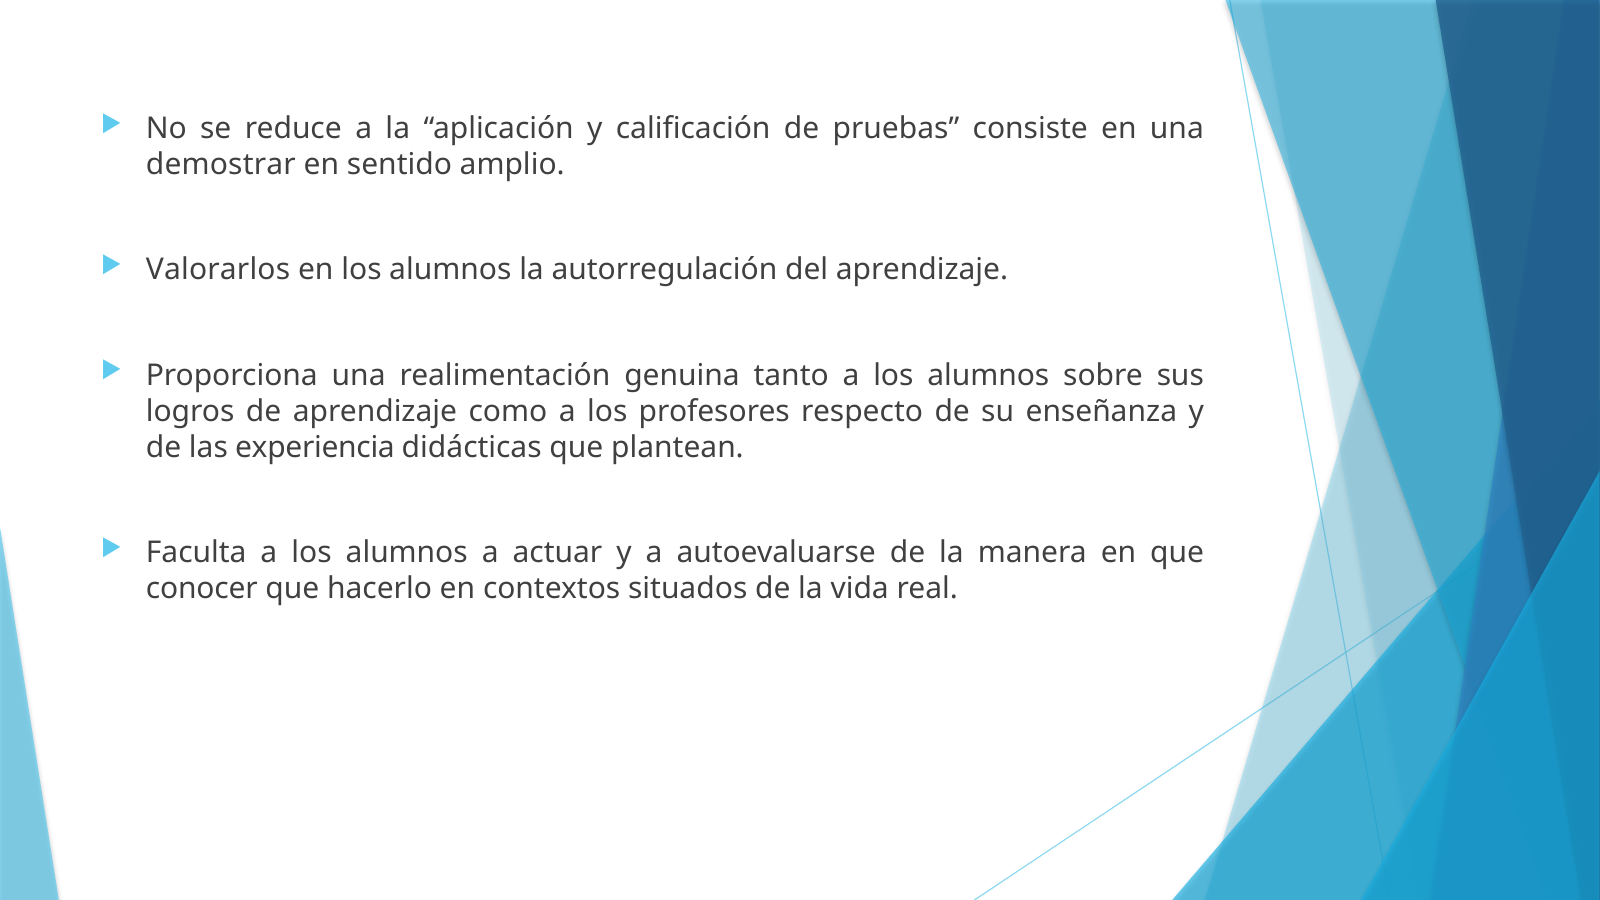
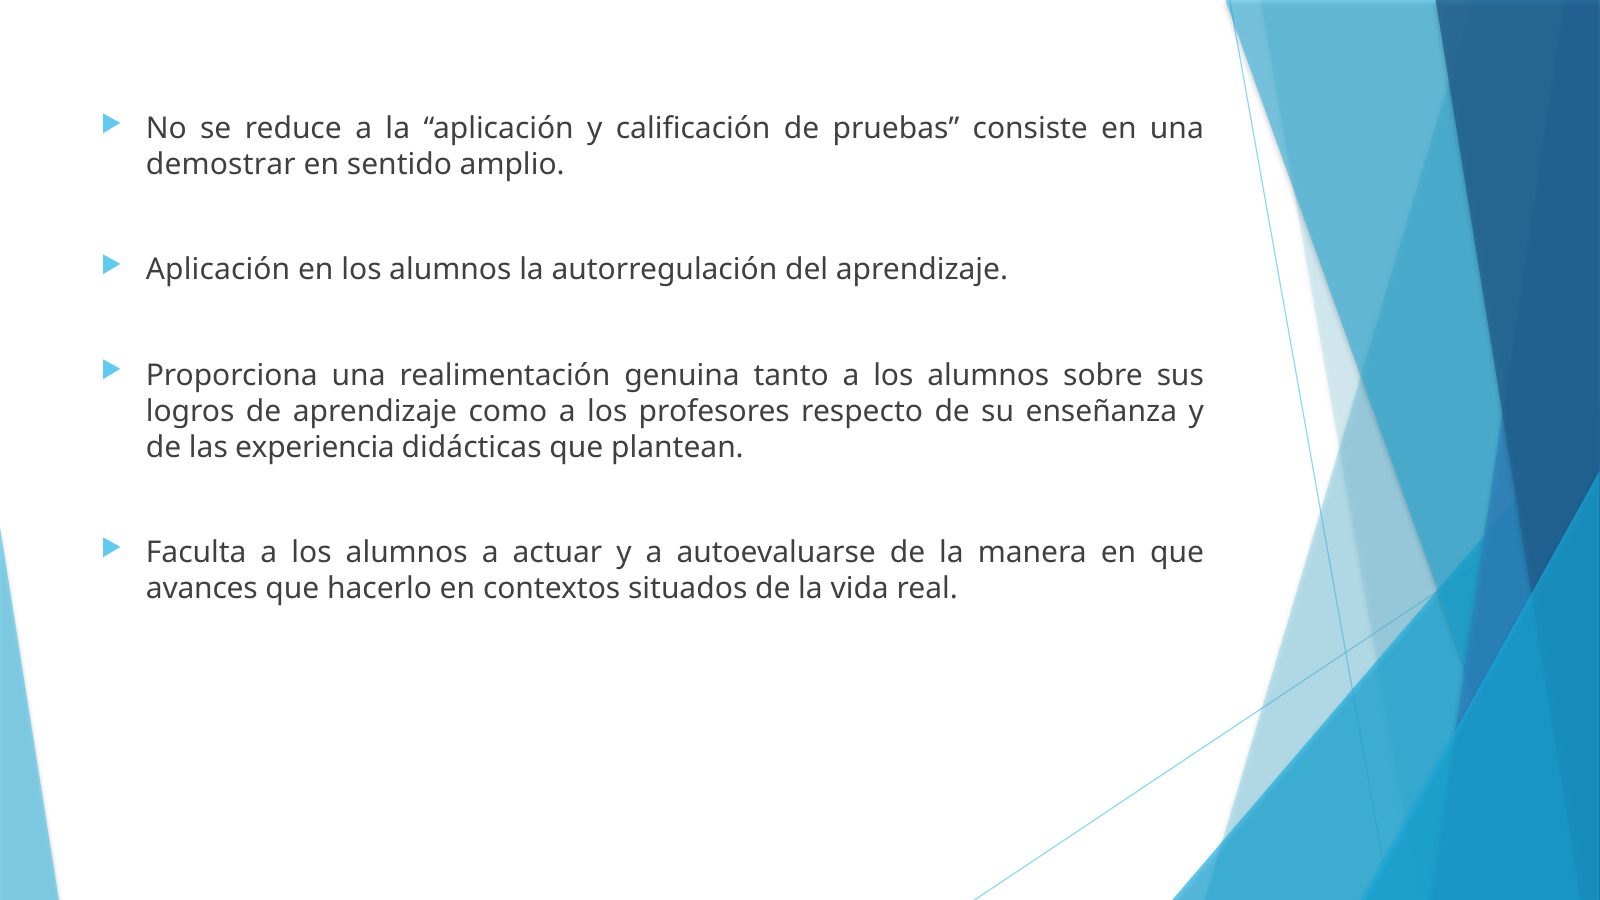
Valorarlos: Valorarlos -> Aplicación (218, 270)
conocer: conocer -> avances (202, 589)
